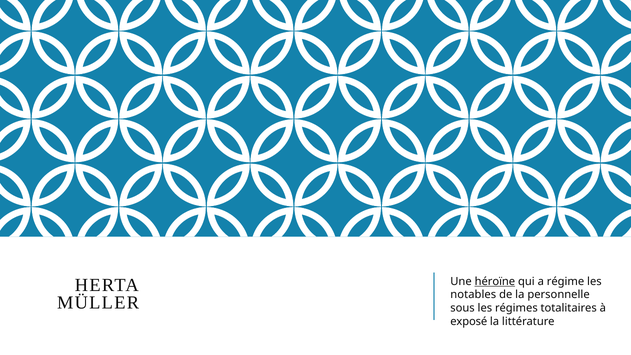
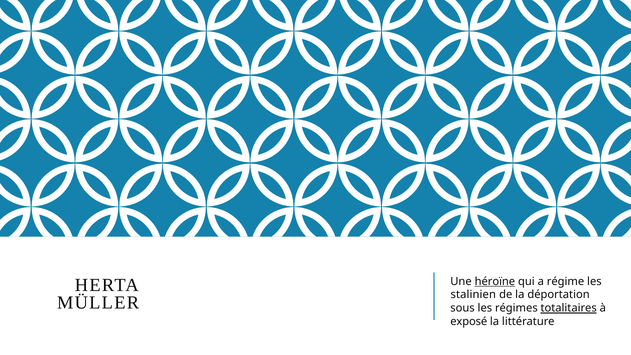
notables: notables -> stalinien (473, 295)
personnelle: personnelle -> déportation (559, 295)
totalitaires underline: none -> present (569, 308)
